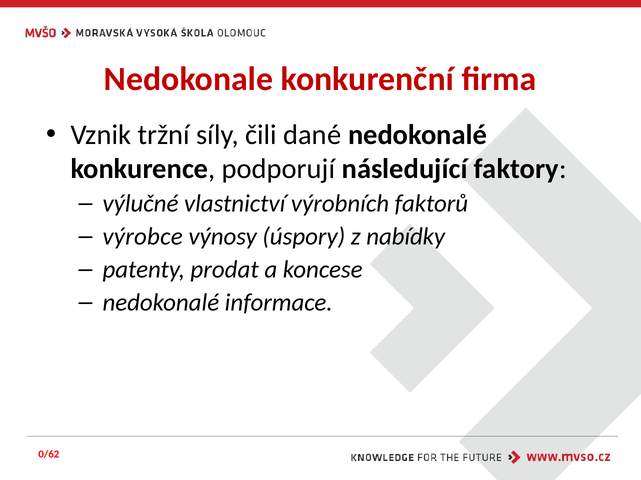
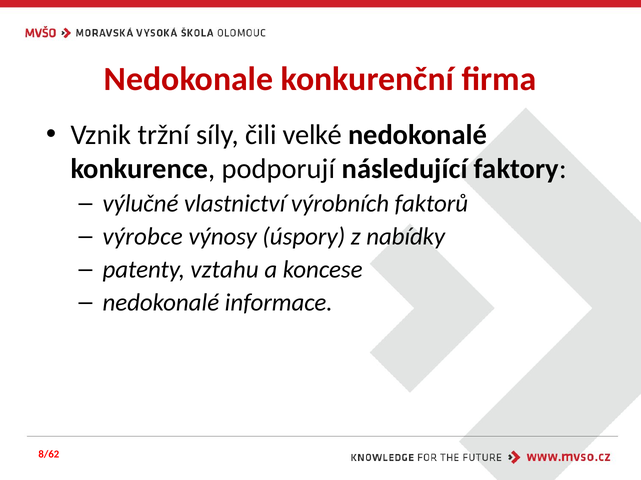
dané: dané -> velké (312, 135)
prodat: prodat -> vztahu (225, 270)
0/62: 0/62 -> 8/62 (49, 455)
